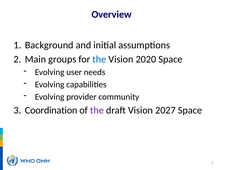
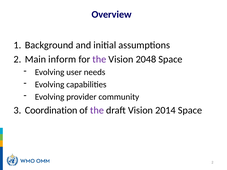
groups: groups -> inform (62, 59)
the colour: blue -> purple (99, 59)
2020: 2020 -> 2048 (146, 59)
2027: 2027 -> 2014 (165, 110)
